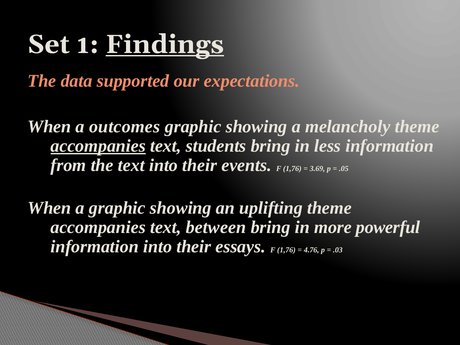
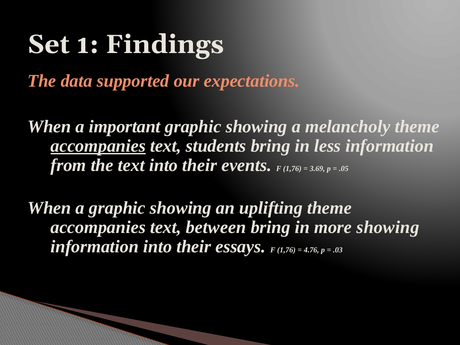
Findings underline: present -> none (165, 44)
outcomes: outcomes -> important (125, 127)
more powerful: powerful -> showing (388, 227)
